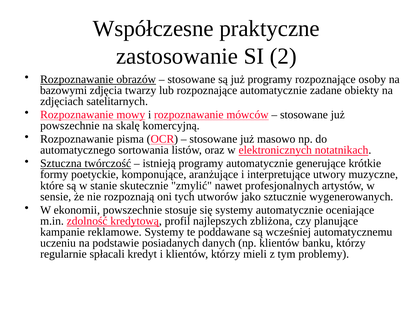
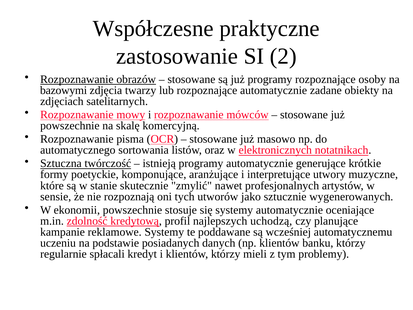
zbliżona: zbliżona -> uchodzą (271, 221)
